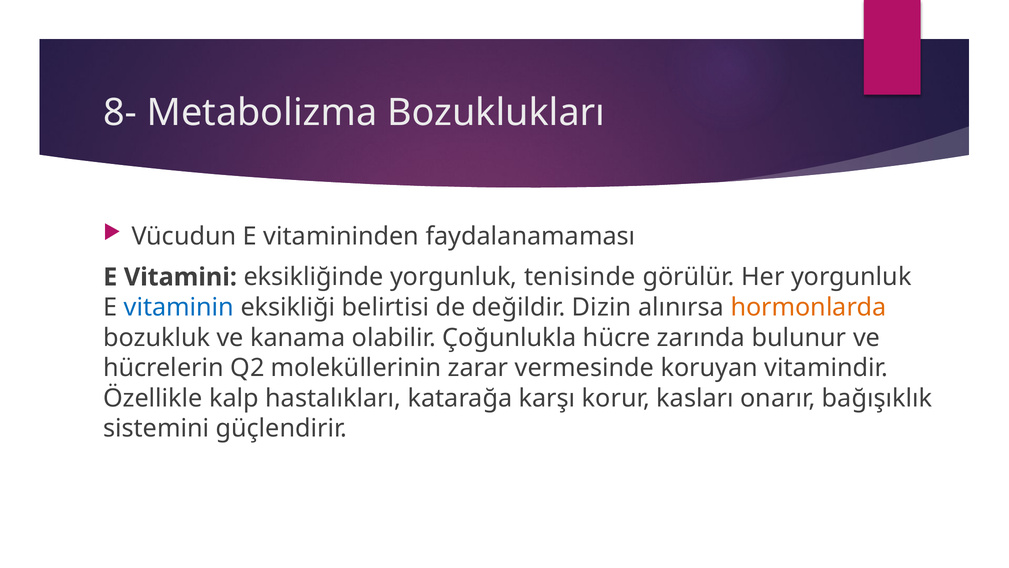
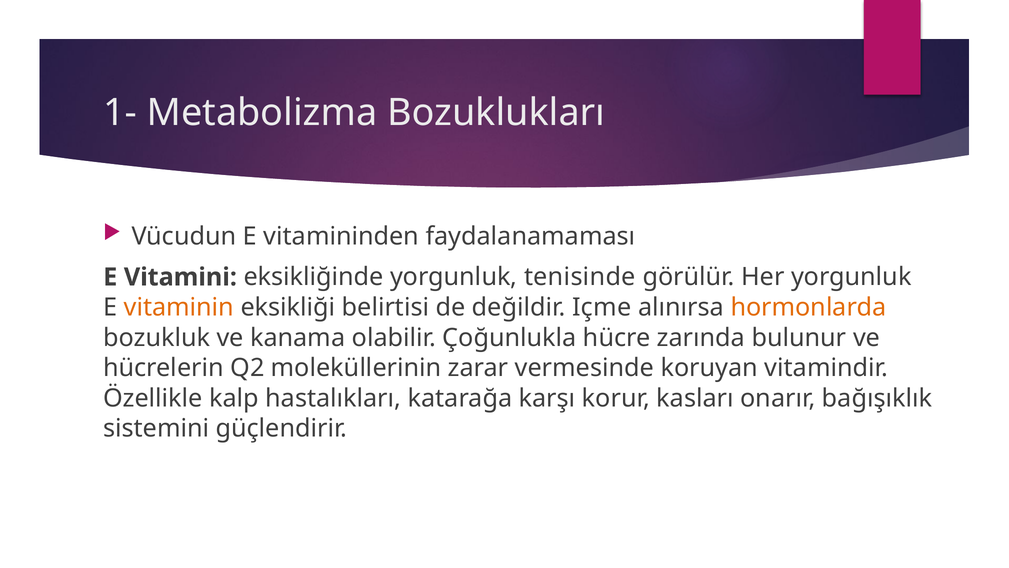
8-: 8- -> 1- (120, 112)
vitaminin colour: blue -> orange (179, 307)
Dizin: Dizin -> Içme (602, 307)
